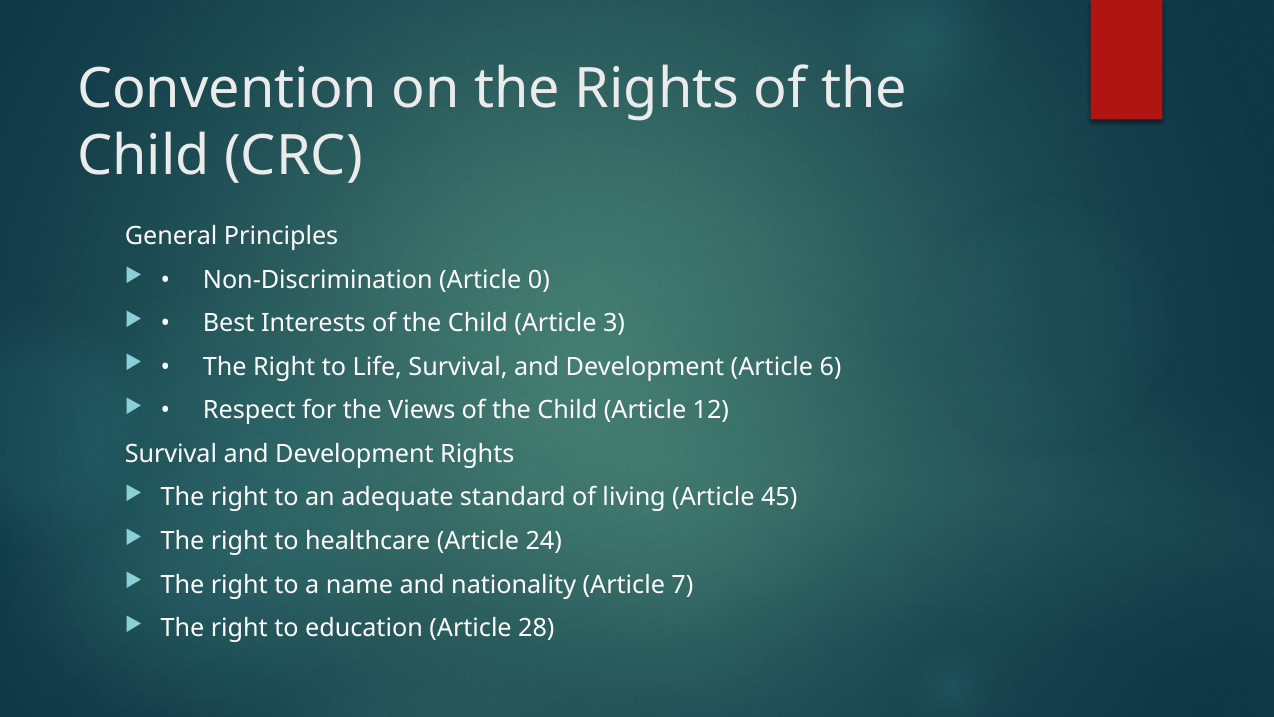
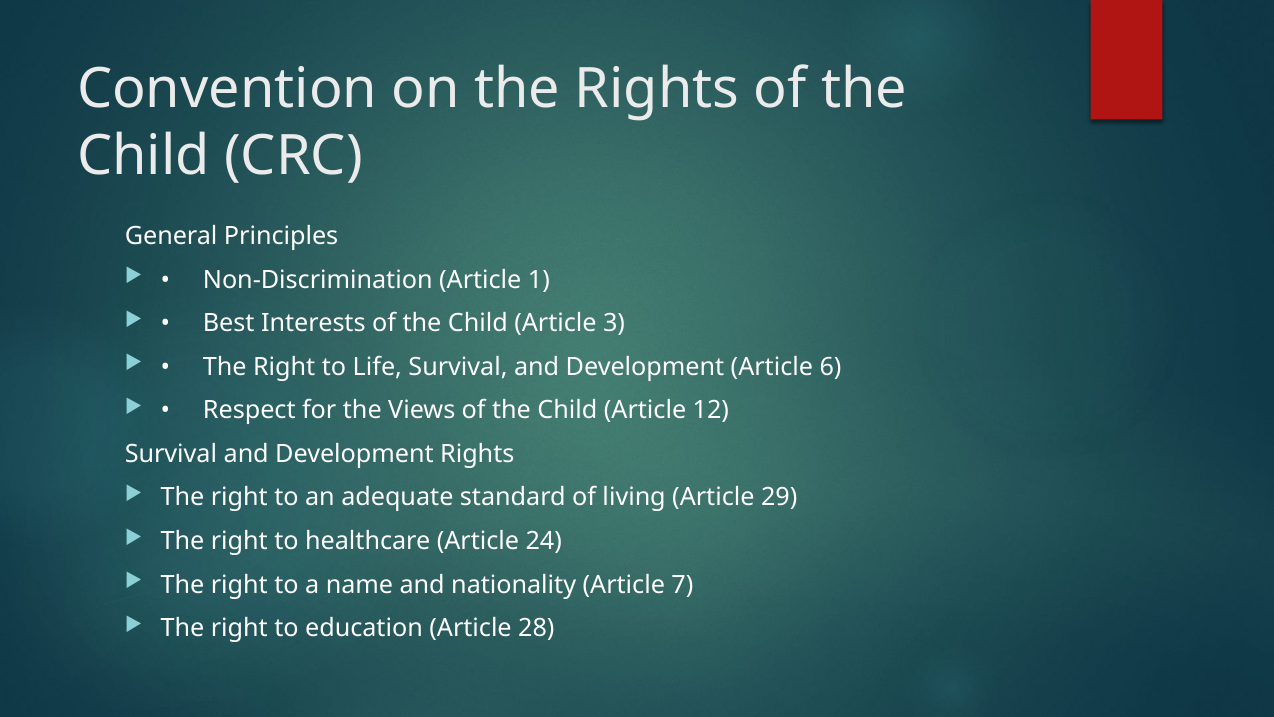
0: 0 -> 1 (539, 280)
45: 45 -> 29 (779, 497)
